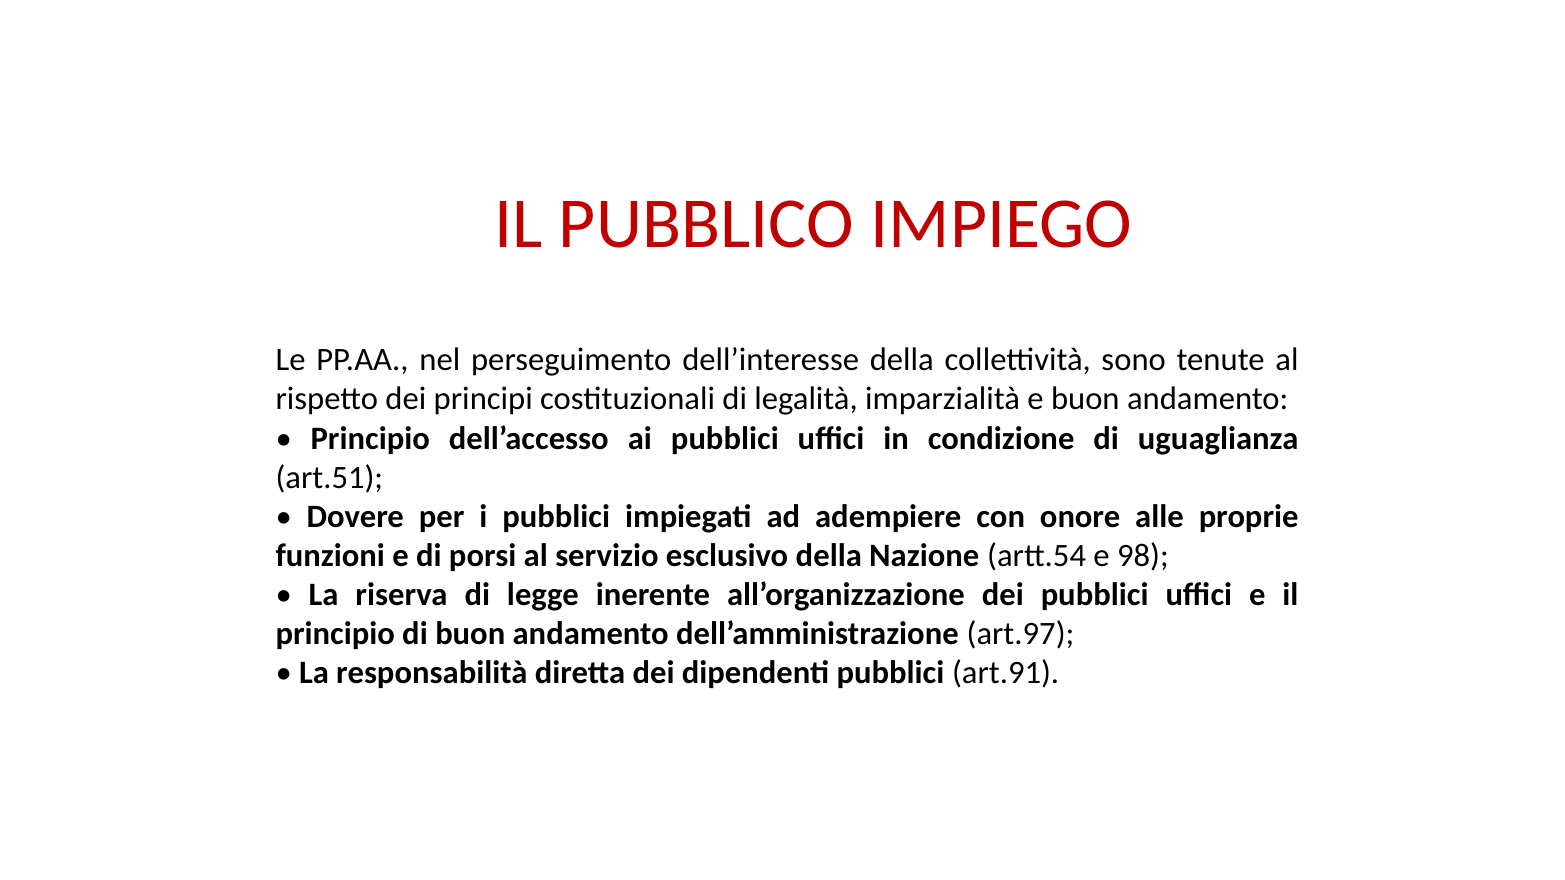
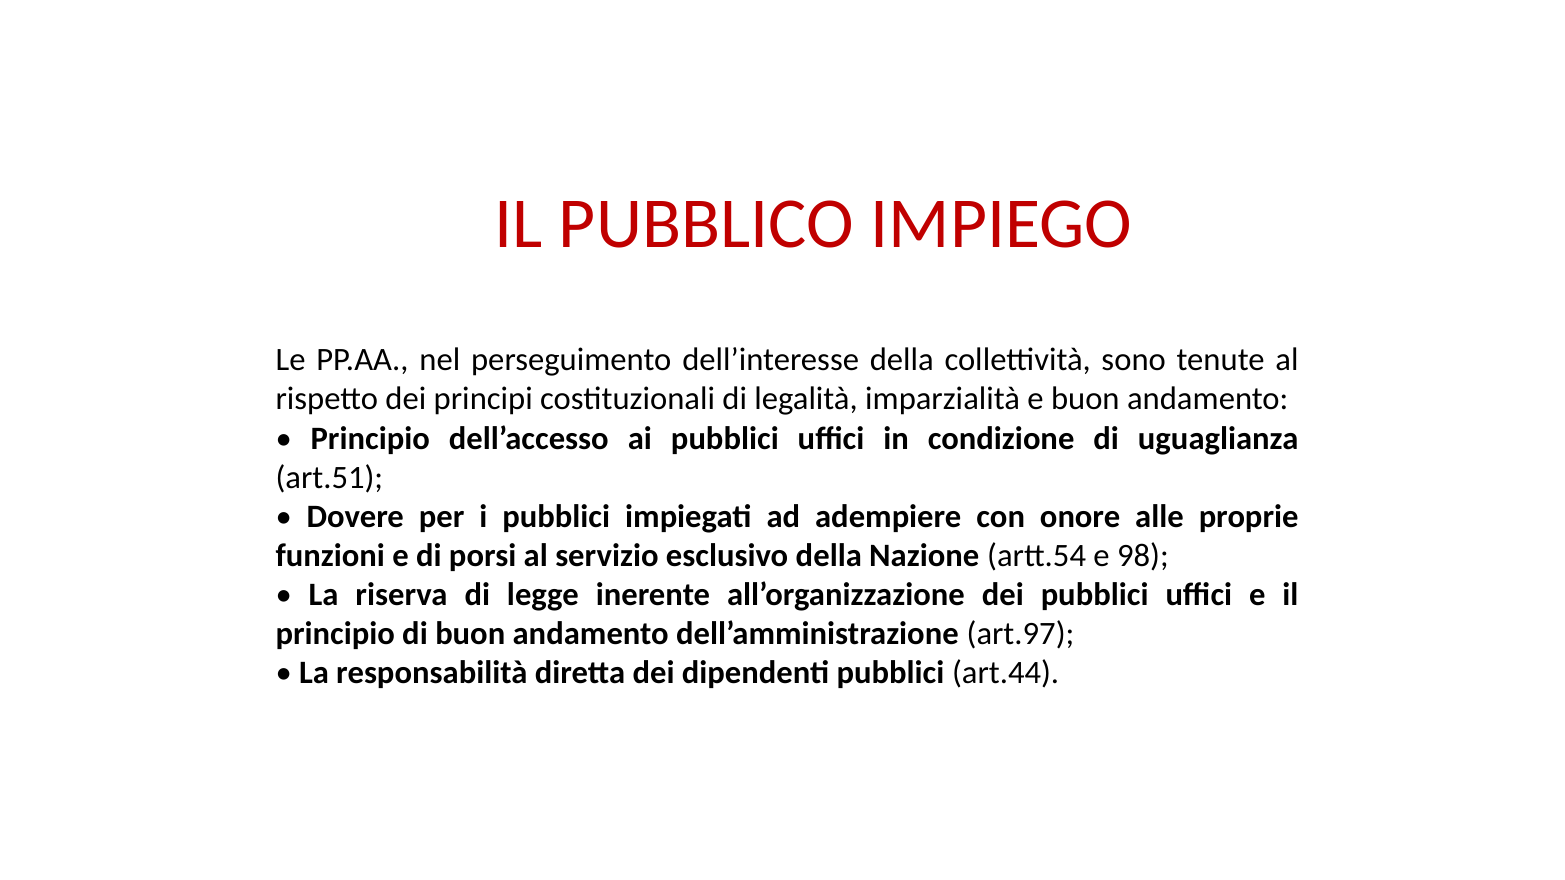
art.91: art.91 -> art.44 (1006, 673)
